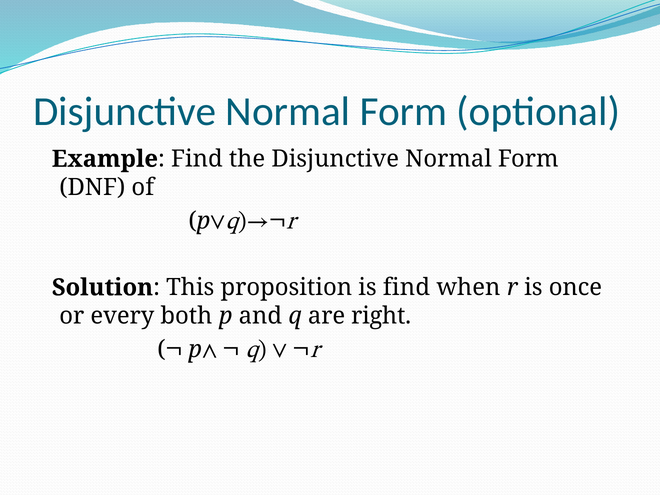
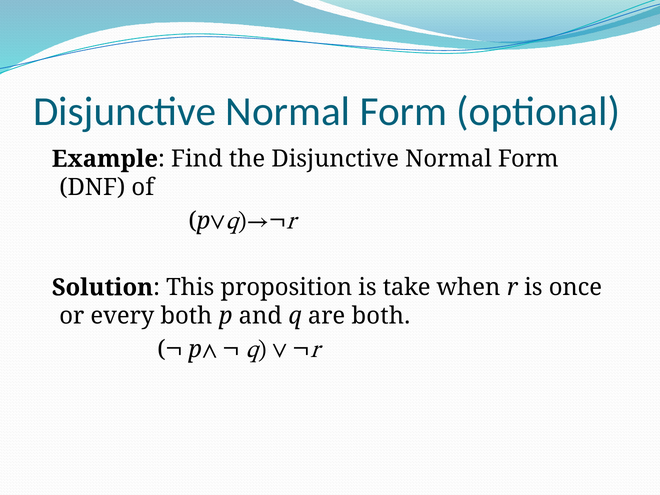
is find: find -> take (407, 287)
are right: right -> both (381, 316)
